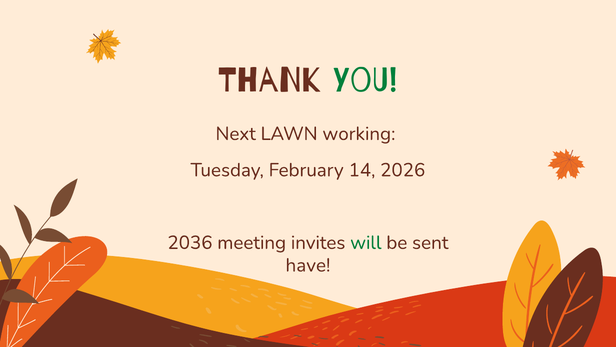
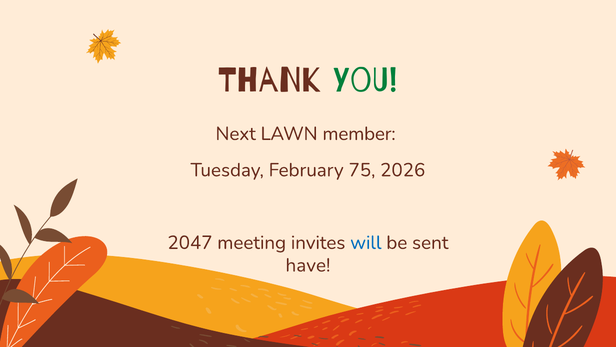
working: working -> member (359, 134)
14: 14 -> 75 (362, 170)
2036: 2036 -> 2047 (190, 242)
will colour: green -> blue (366, 242)
